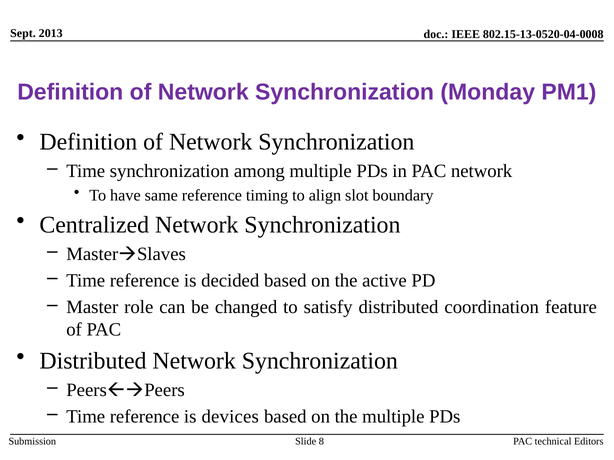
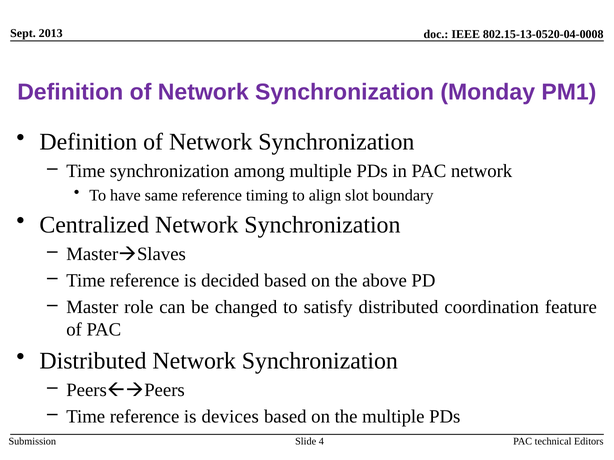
active: active -> above (384, 281)
8: 8 -> 4 (321, 442)
